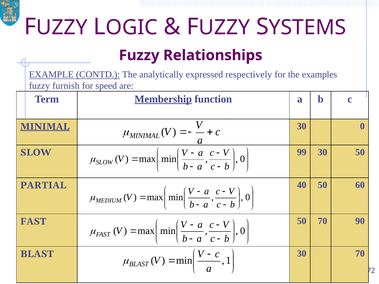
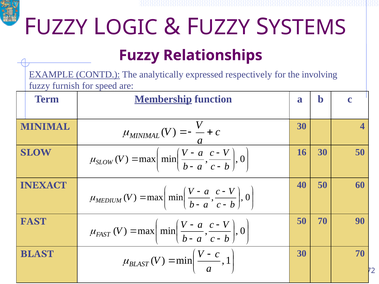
examples: examples -> involving (320, 75)
MINIMAL underline: present -> none (45, 127)
30 0: 0 -> 4 (362, 126)
99: 99 -> 16 (302, 152)
PARTIAL: PARTIAL -> INEXACT (43, 185)
